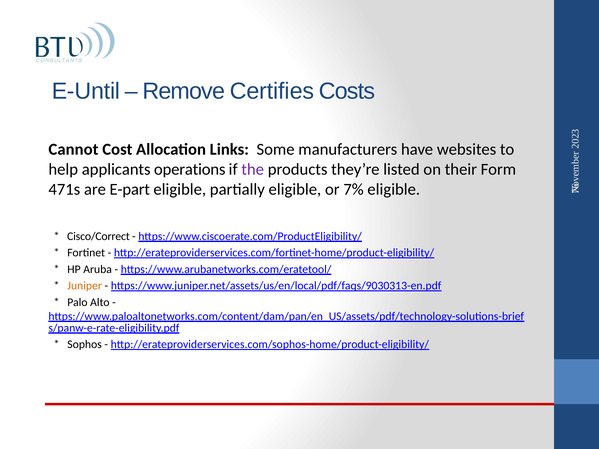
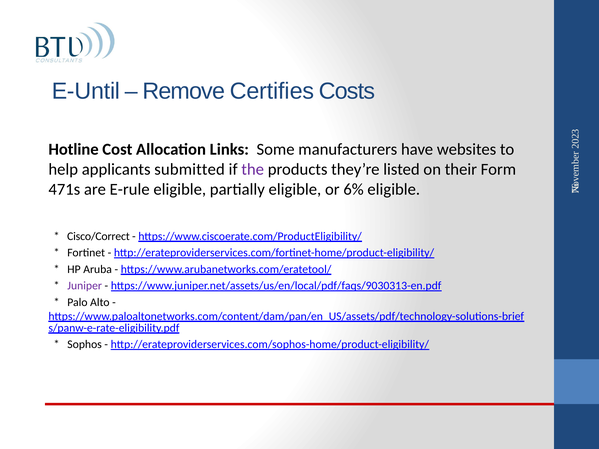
Cannot: Cannot -> Hotline (74, 150)
operations: operations -> submitted (190, 170)
E-part: E-part -> E-rule (130, 189)
7%: 7% -> 6% (353, 189)
Juniper colour: orange -> purple (85, 286)
